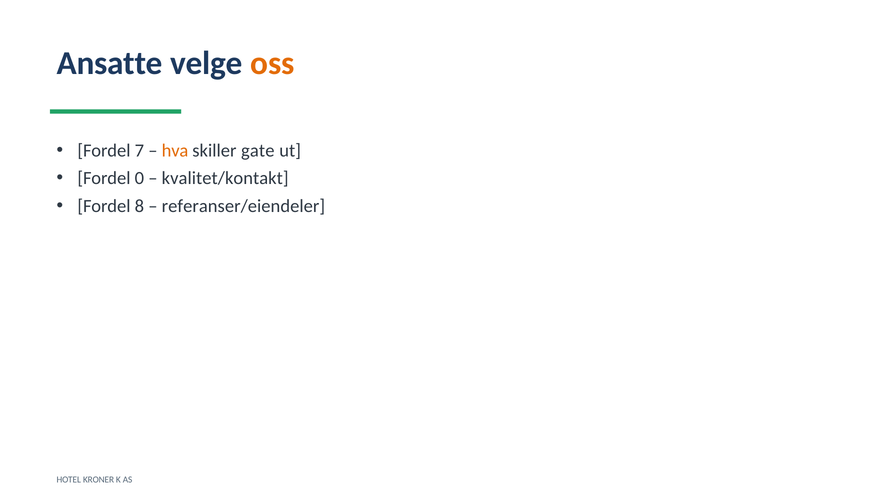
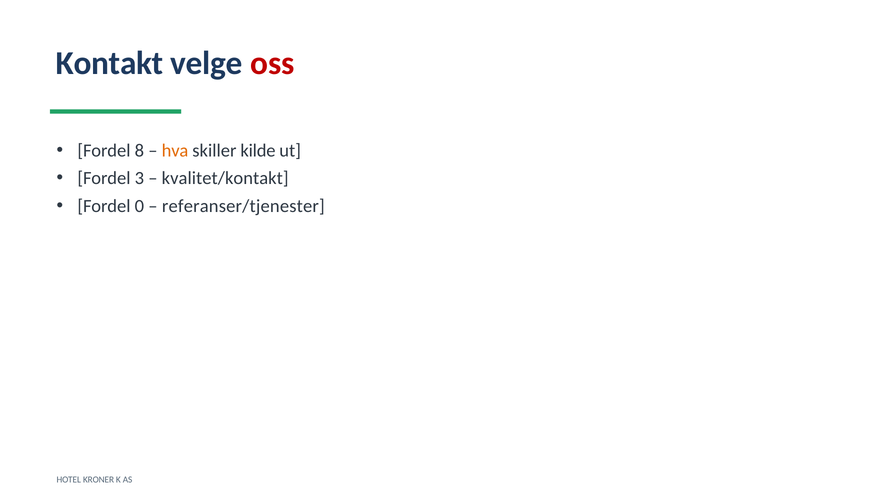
Ansatte: Ansatte -> Kontakt (110, 63)
oss colour: orange -> red (272, 63)
7: 7 -> 8 (139, 151)
gate: gate -> kilde (258, 151)
0: 0 -> 3 (139, 178)
8: 8 -> 0 (139, 206)
referanser/eiendeler: referanser/eiendeler -> referanser/tjenester (243, 206)
